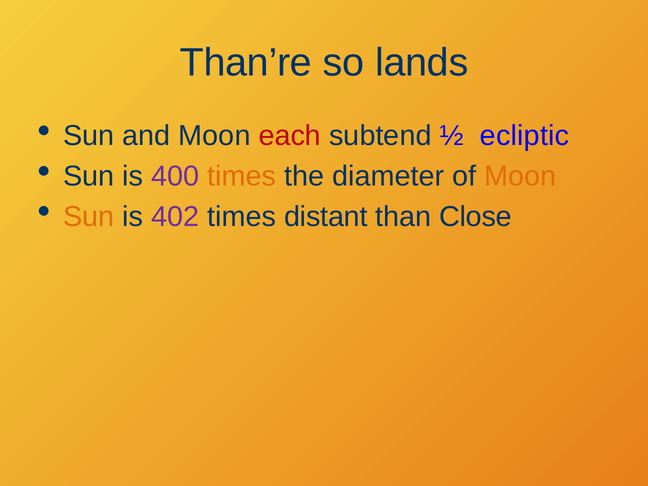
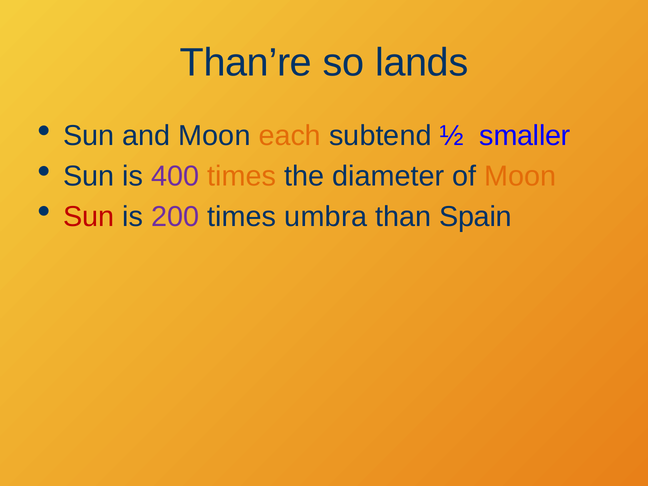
each colour: red -> orange (290, 136)
ecliptic: ecliptic -> smaller (525, 136)
Sun colour: orange -> red (89, 217)
402: 402 -> 200 (175, 217)
distant: distant -> umbra (326, 217)
Close: Close -> Spain (476, 217)
